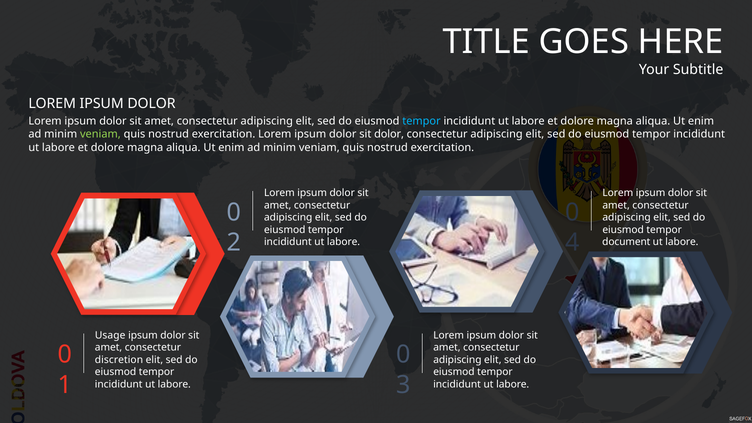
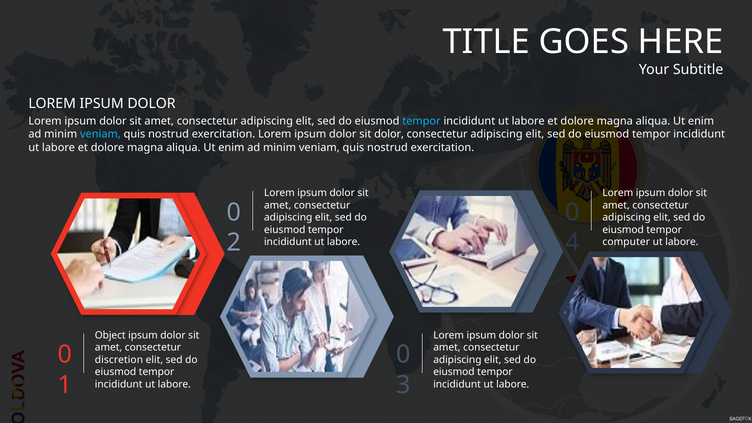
veniam colour: light green -> light blue (100, 134)
document: document -> computer (626, 242)
Usage: Usage -> Object (110, 335)
